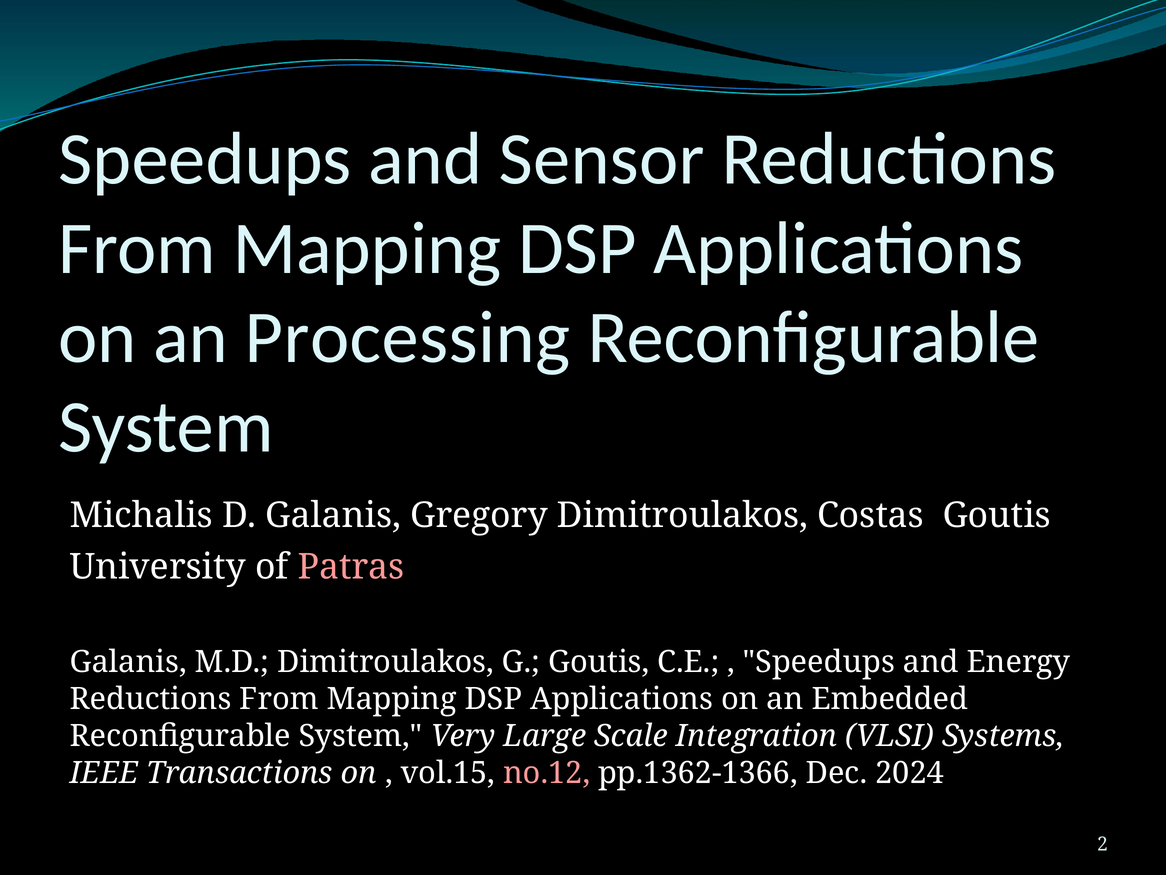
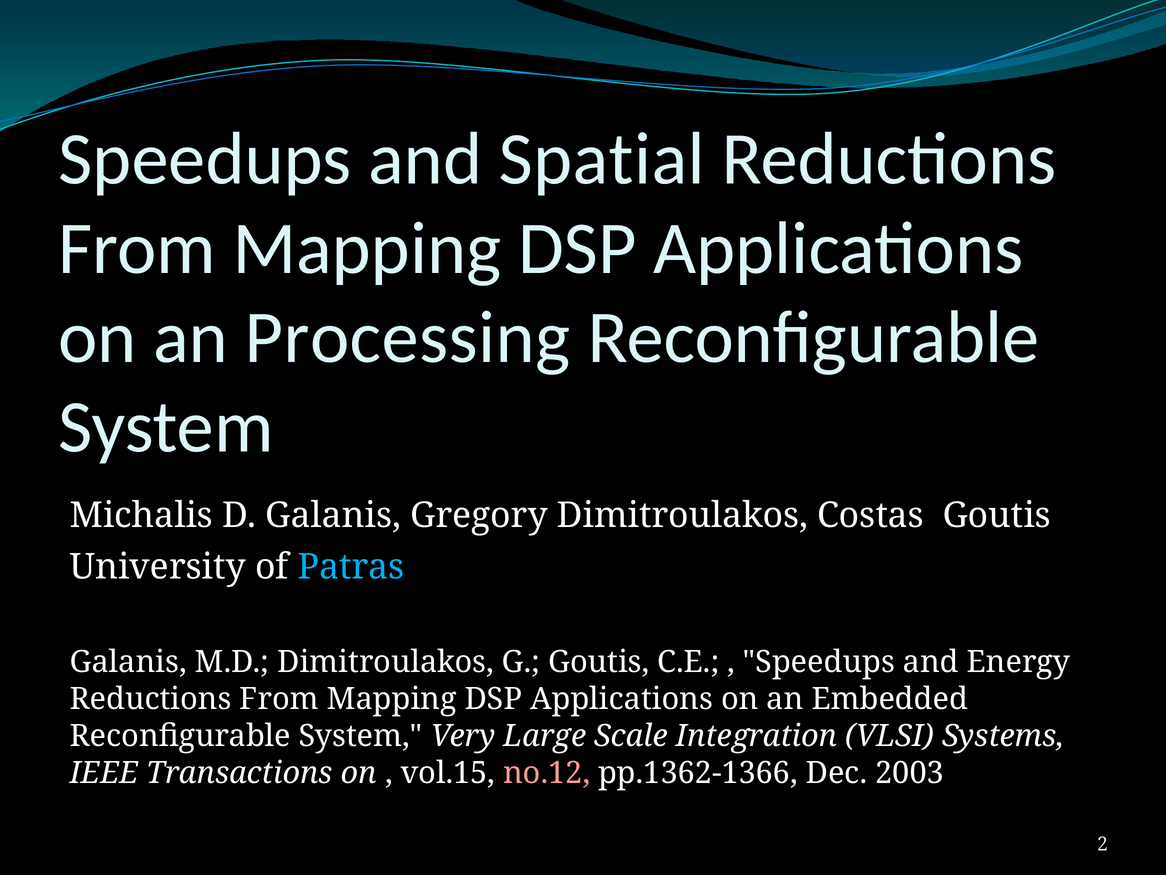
Sensor: Sensor -> Spatial (602, 159)
Patras colour: pink -> light blue (351, 567)
2024: 2024 -> 2003 (910, 772)
